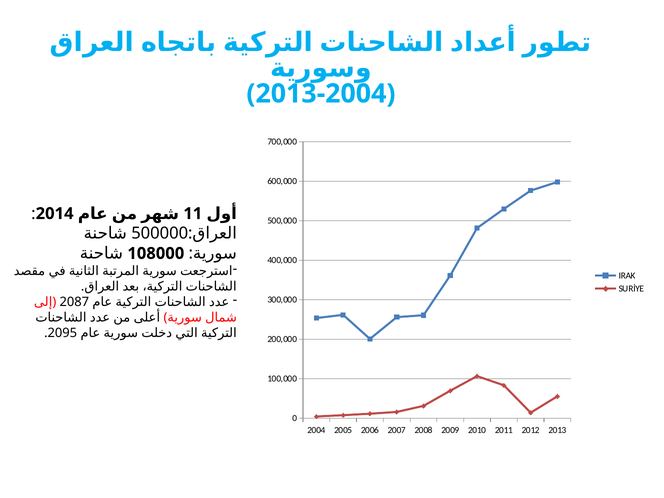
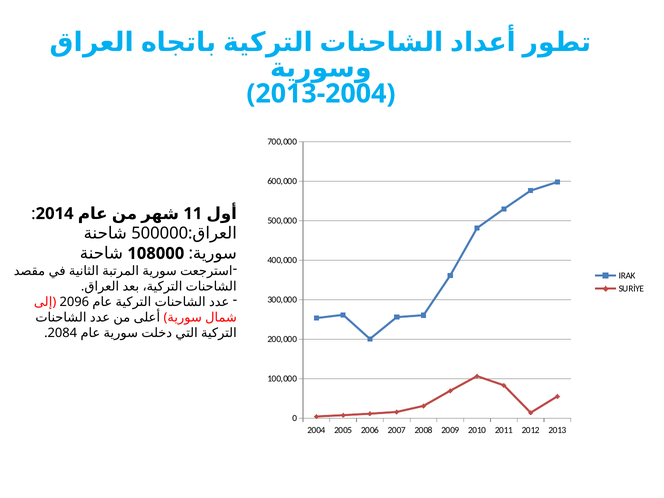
2087: 2087 -> 2096 (74, 302)
2095: 2095 -> 2084 (62, 333)
